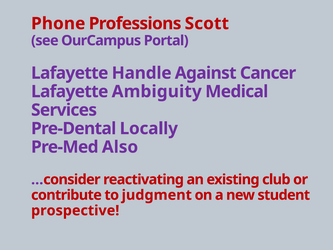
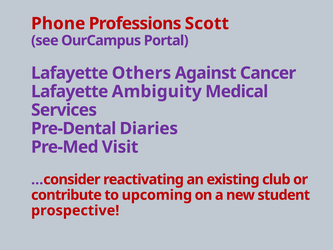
Handle: Handle -> Others (141, 73)
Locally: Locally -> Diaries (149, 128)
Also: Also -> Visit (120, 147)
judgment: judgment -> upcoming (157, 195)
